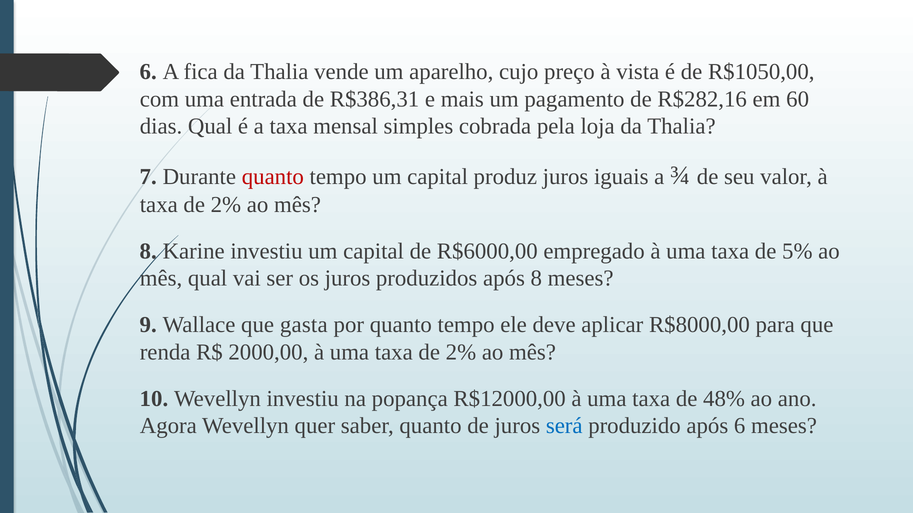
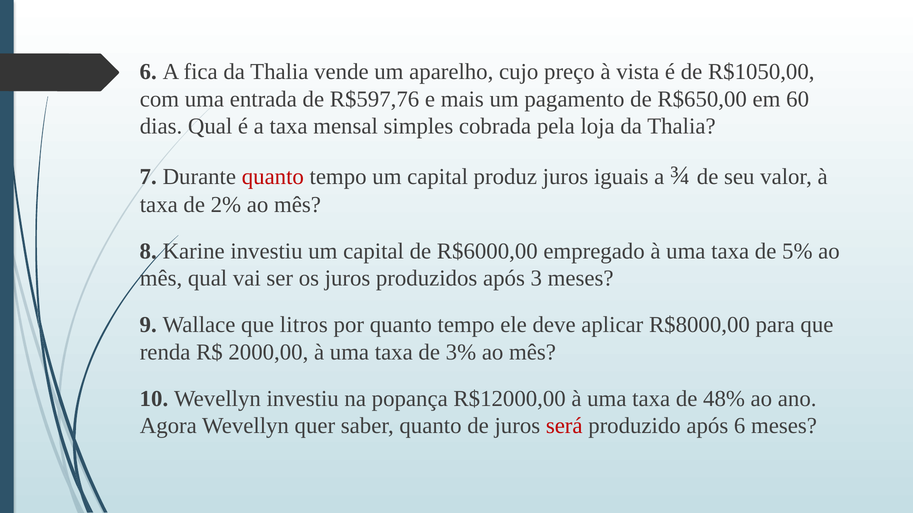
R$386,31: R$386,31 -> R$597,76 (375, 99)
R$282,16: R$282,16 -> R$650,00 (702, 99)
após 8: 8 -> 3 (536, 279)
gasta: gasta -> litros (304, 325)
uma taxa de 2%: 2% -> 3% (461, 352)
será colour: blue -> red (564, 426)
